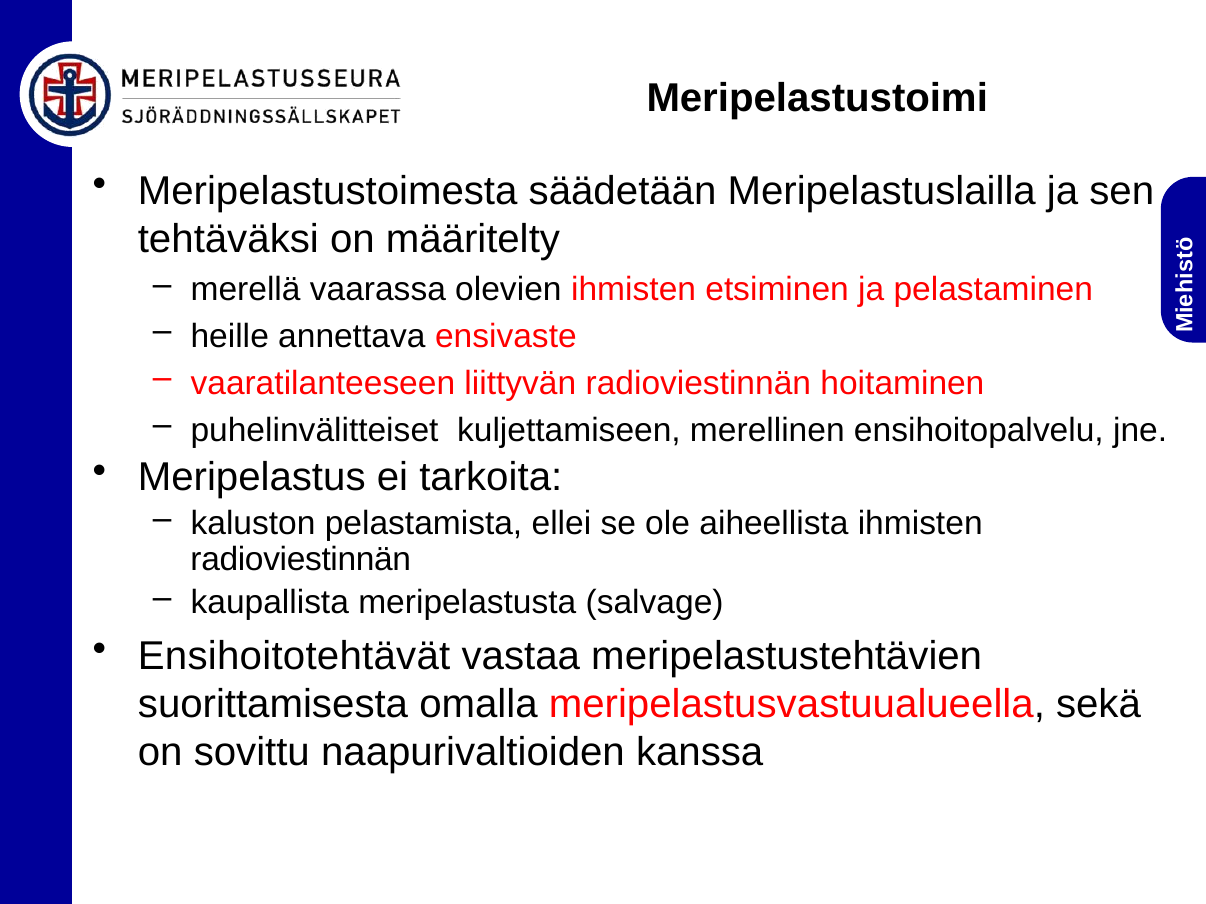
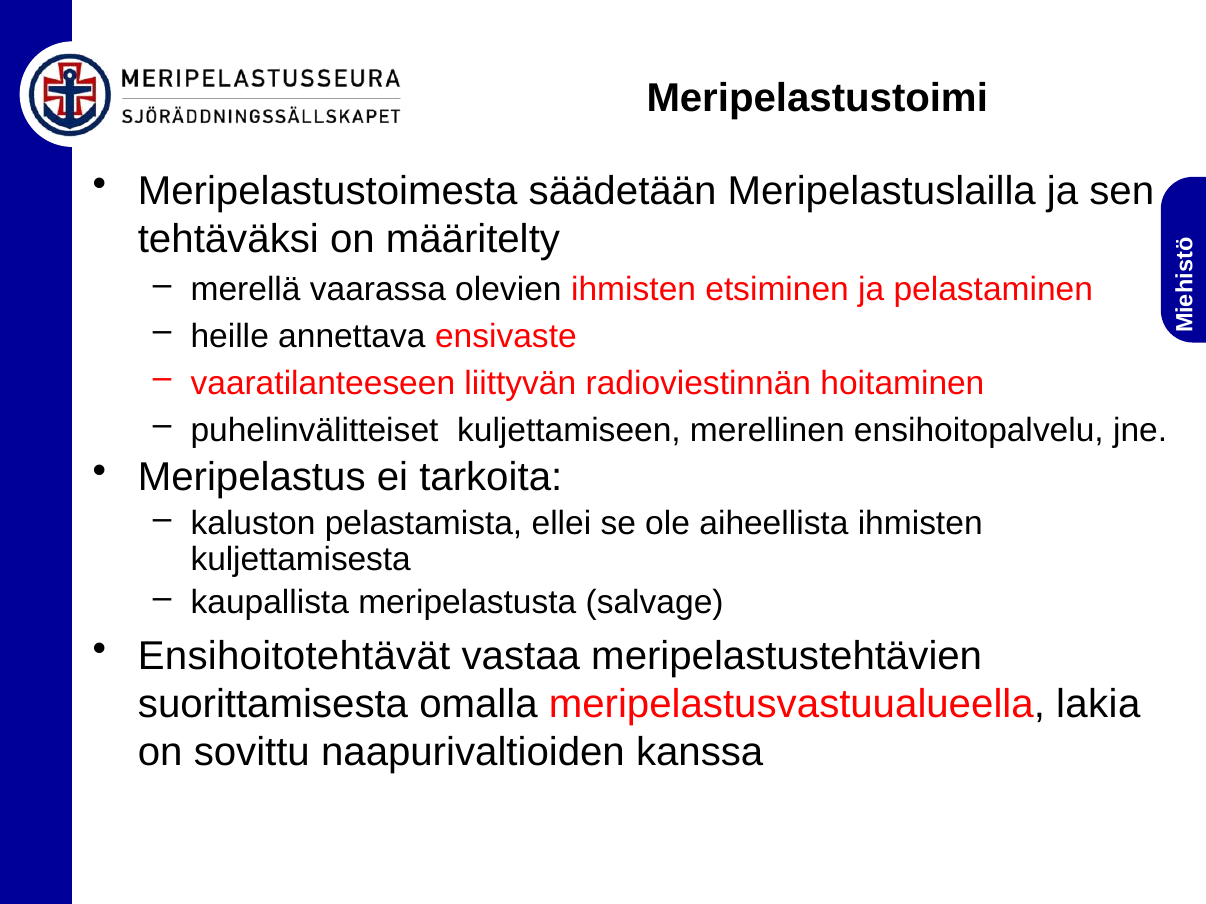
radioviestinnän: radioviestinnän -> kuljettamisesta (301, 560)
sekä: sekä -> lakia (1098, 705)
